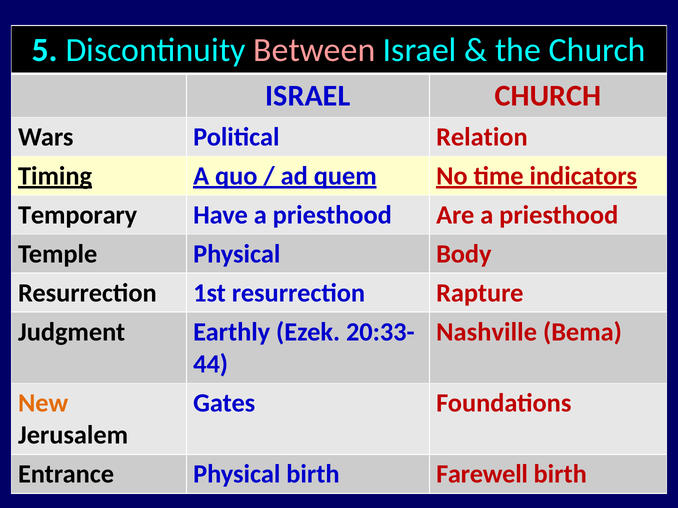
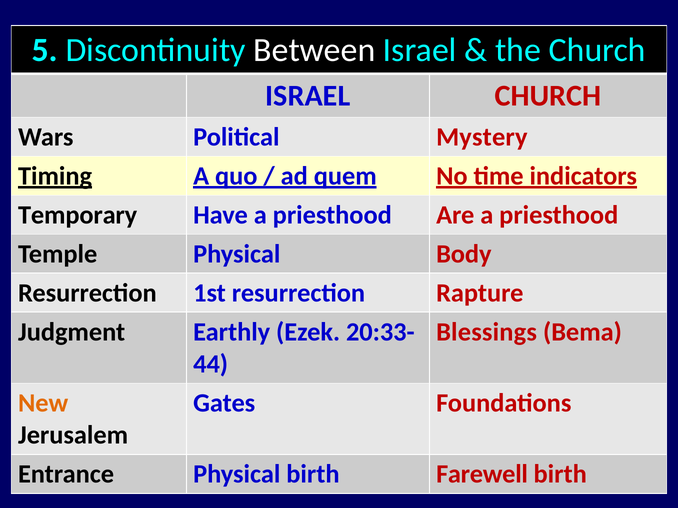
Between colour: pink -> white (314, 50)
Relation: Relation -> Mystery (482, 137)
Nashville: Nashville -> Blessings (487, 332)
